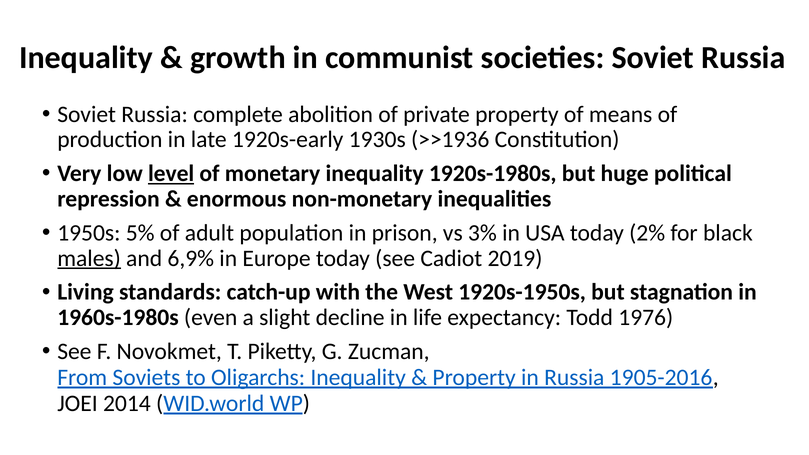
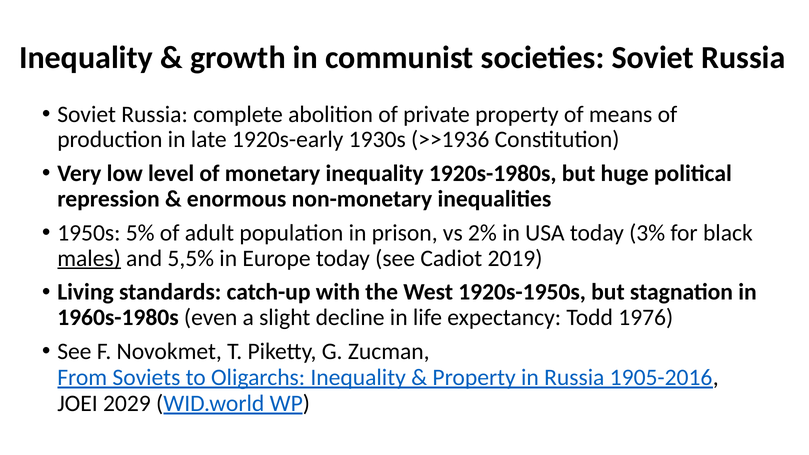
level underline: present -> none (171, 174)
3%: 3% -> 2% (482, 233)
2%: 2% -> 3% (647, 233)
6,9%: 6,9% -> 5,5% (191, 258)
2014: 2014 -> 2029 (127, 403)
